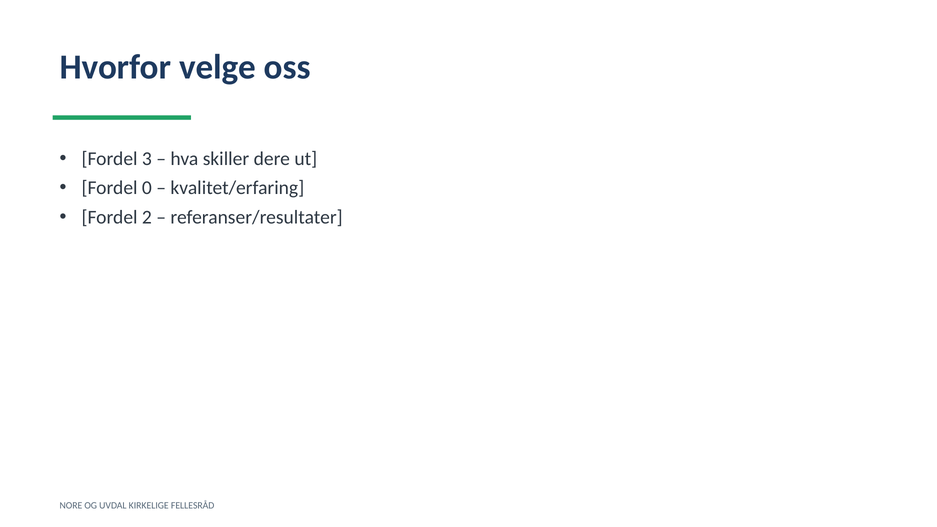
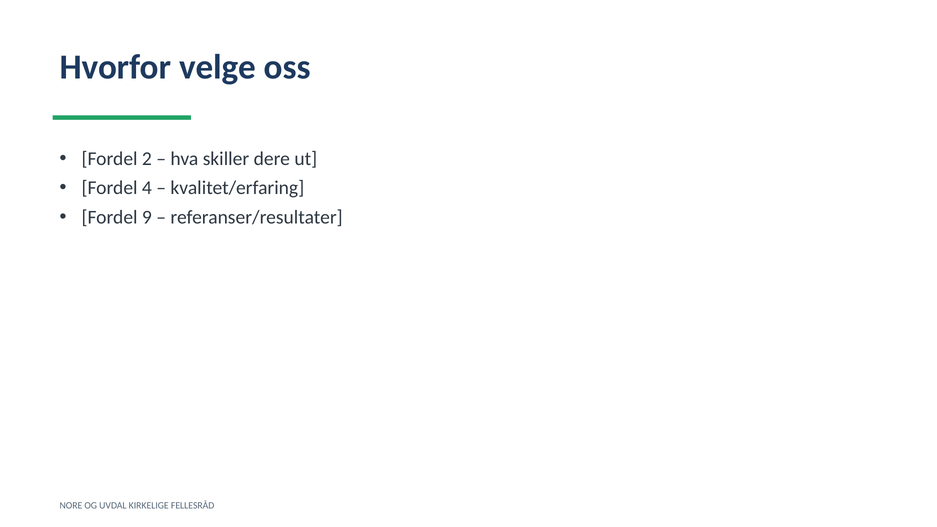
3: 3 -> 2 (147, 159)
0: 0 -> 4 (147, 188)
2: 2 -> 9 (147, 217)
